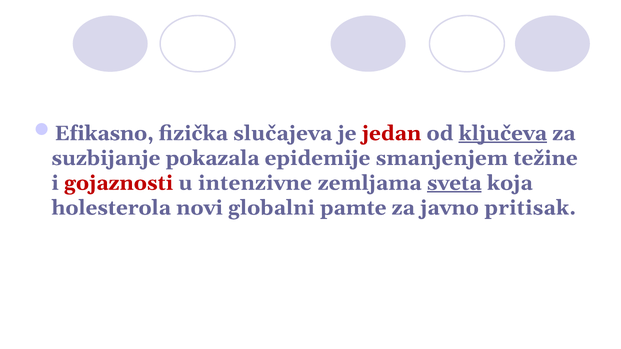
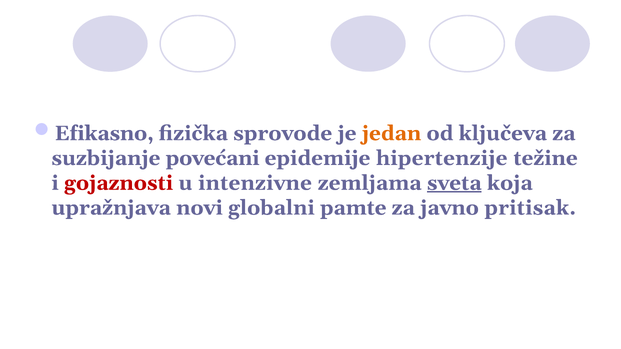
slučajeva: slučajeva -> sprovode (283, 133)
jedan colour: red -> orange (392, 133)
ključeva underline: present -> none (503, 133)
pokazala: pokazala -> povećani (213, 158)
smanjenjem: smanjenjem -> hipertenzije (442, 158)
holesterola: holesterola -> upražnjava (111, 208)
